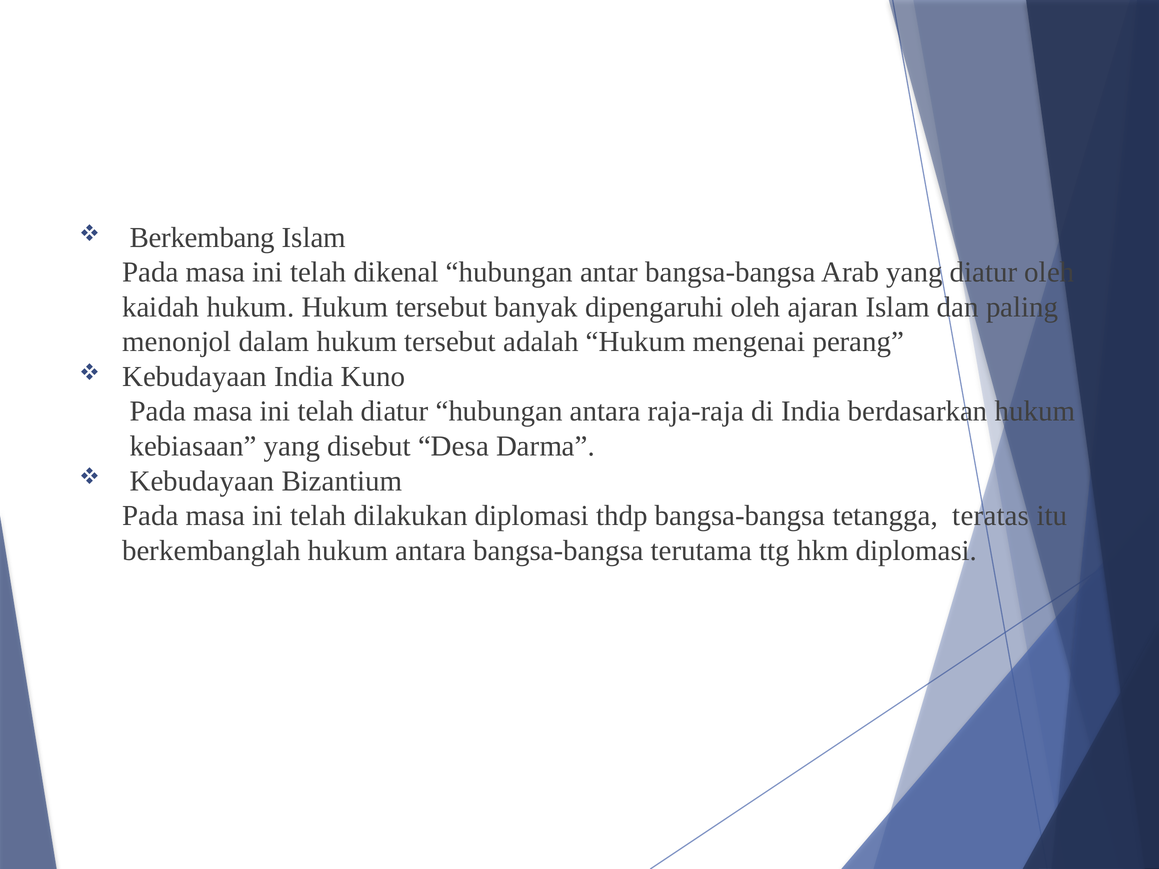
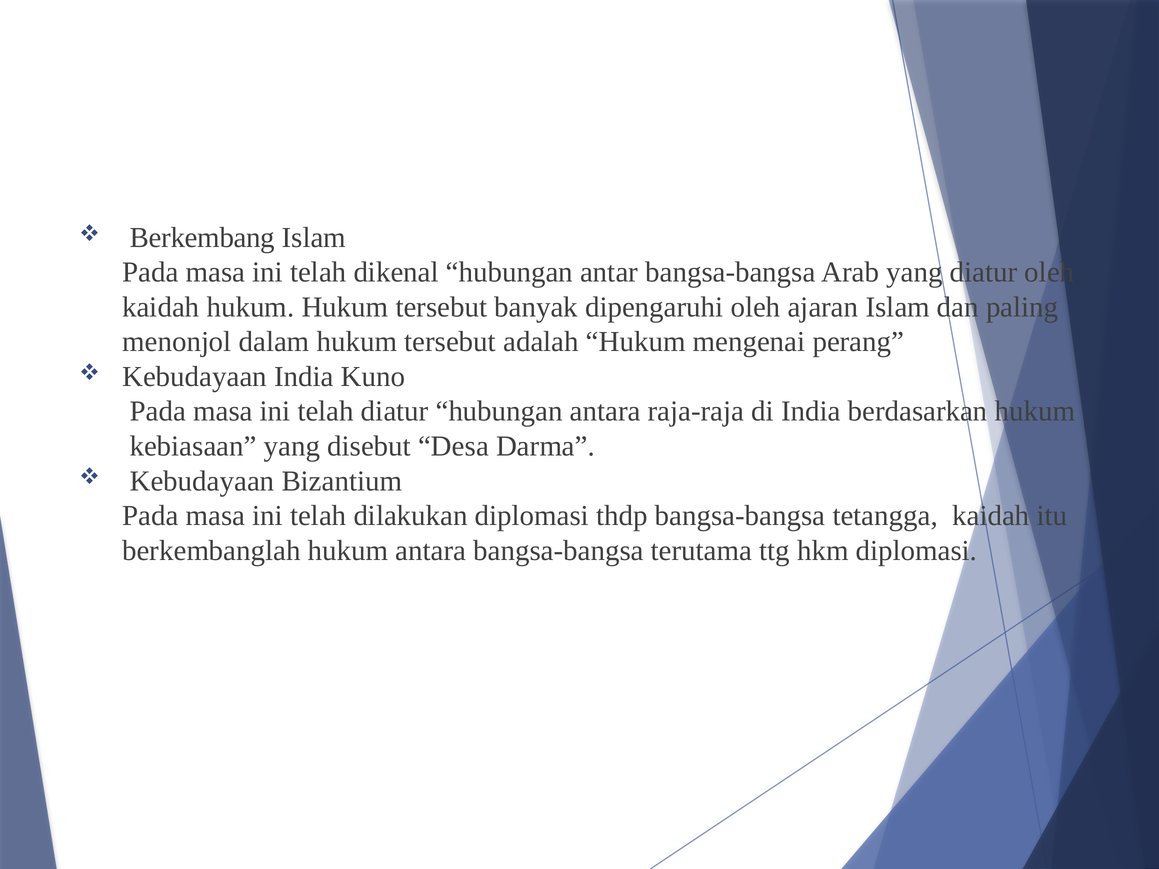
tetangga teratas: teratas -> kaidah (991, 516)
